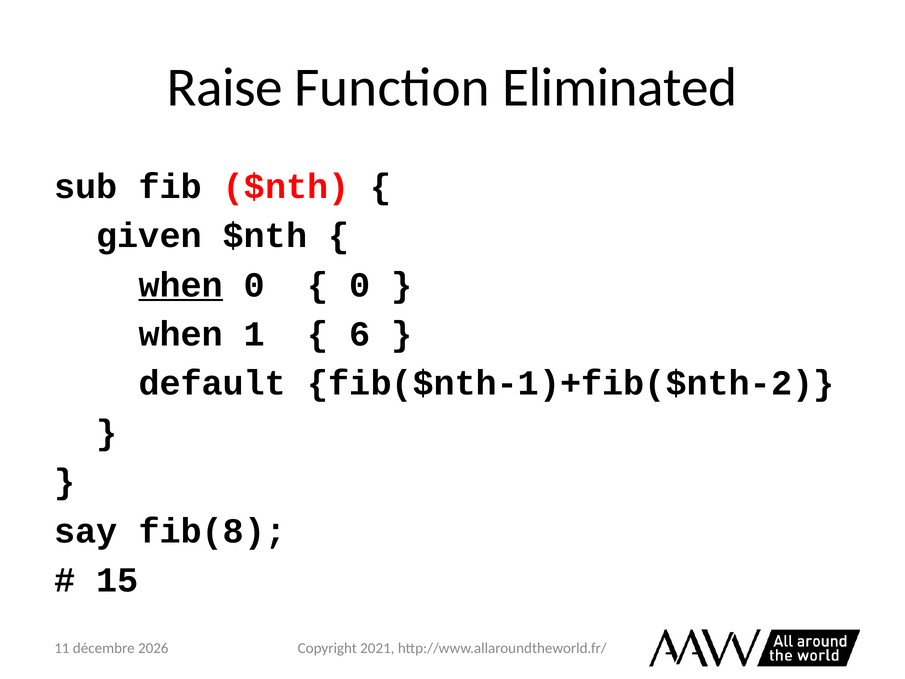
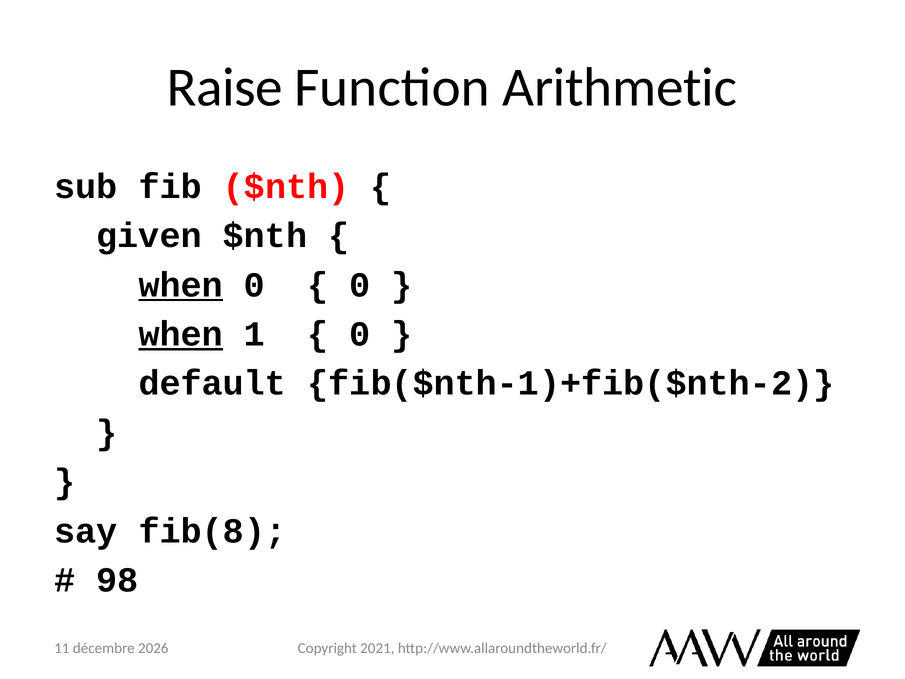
Eliminated: Eliminated -> Arithmetic (620, 88)
when underline: none -> present (181, 334)
6: 6 -> 0 (360, 334)
15: 15 -> 98 (117, 580)
